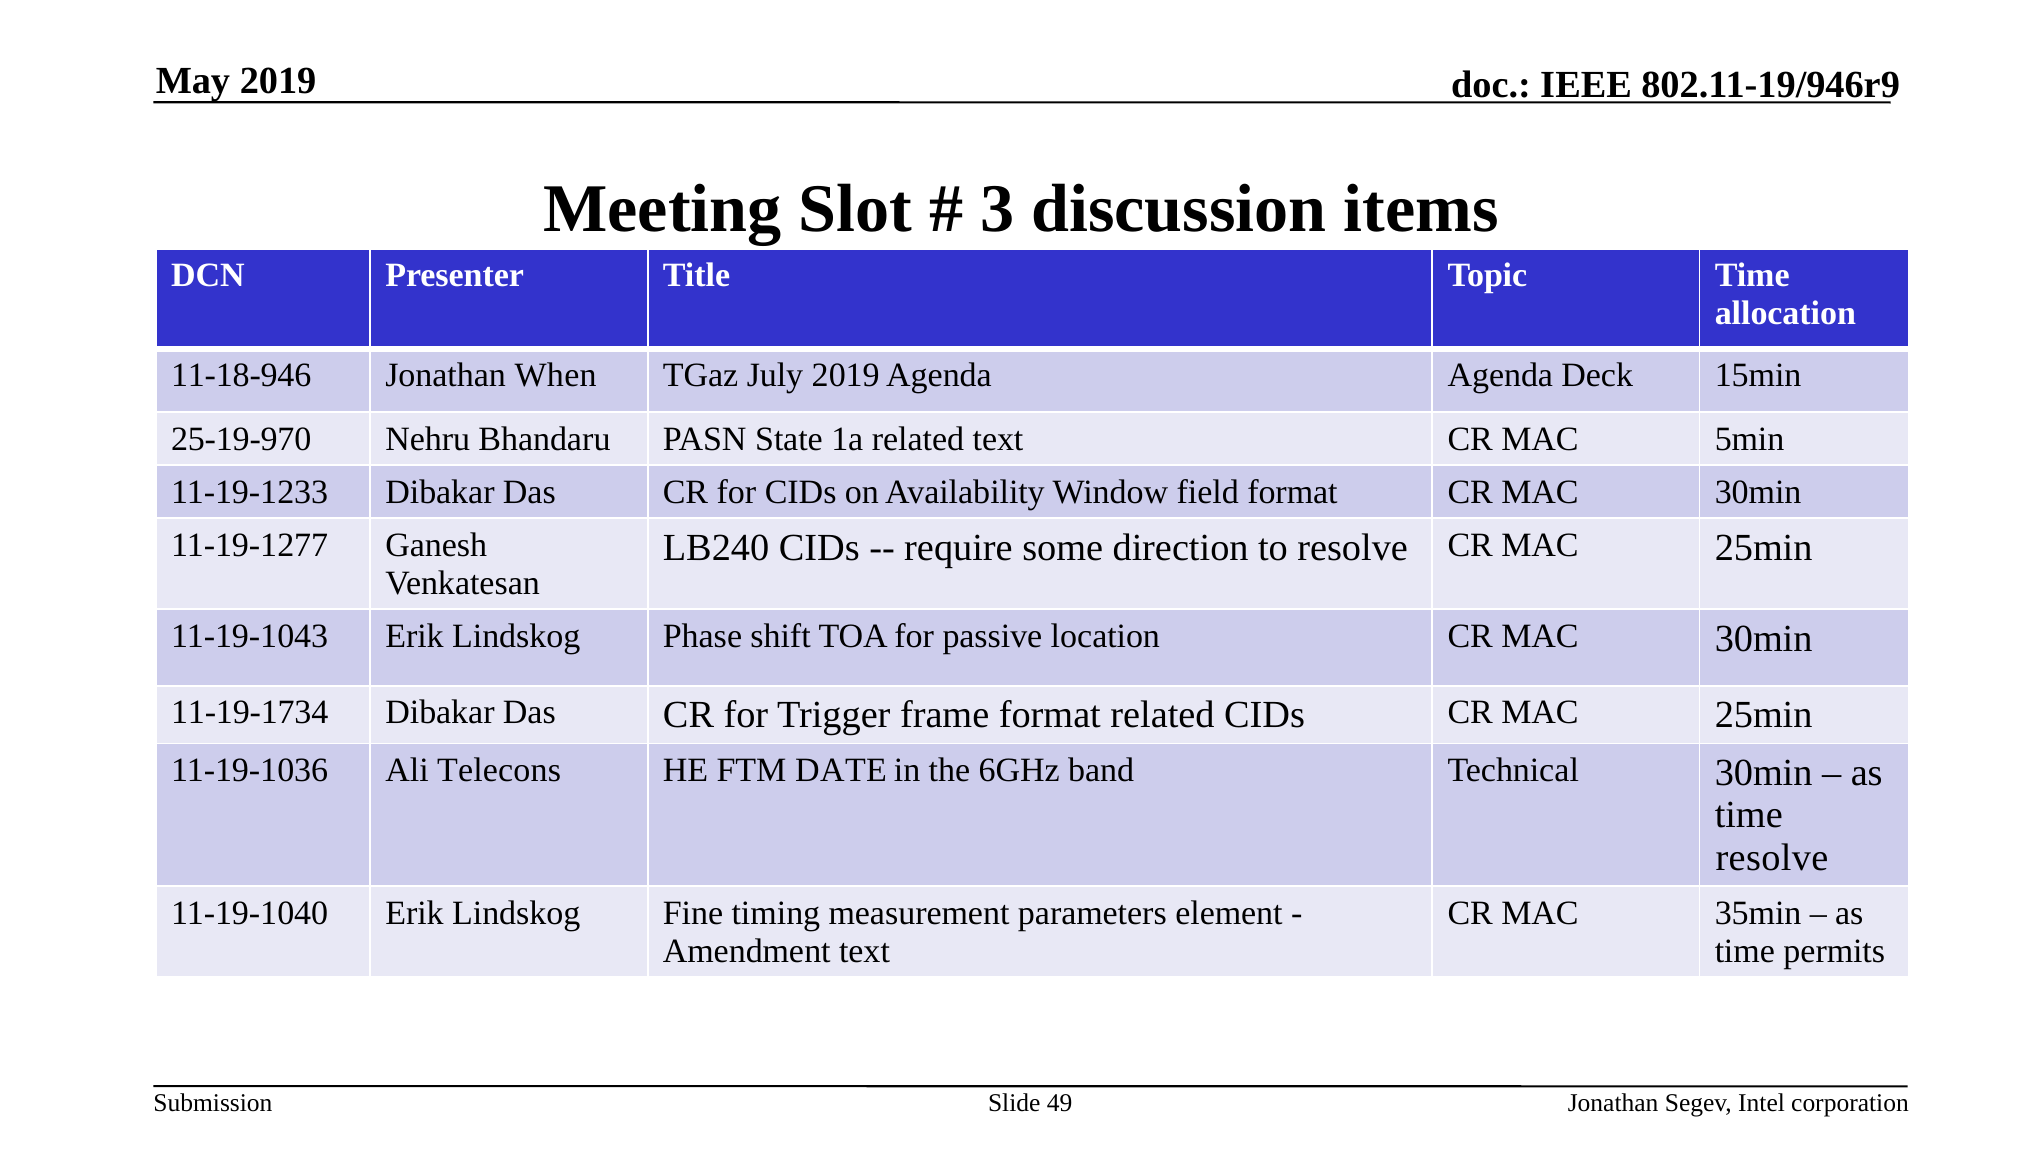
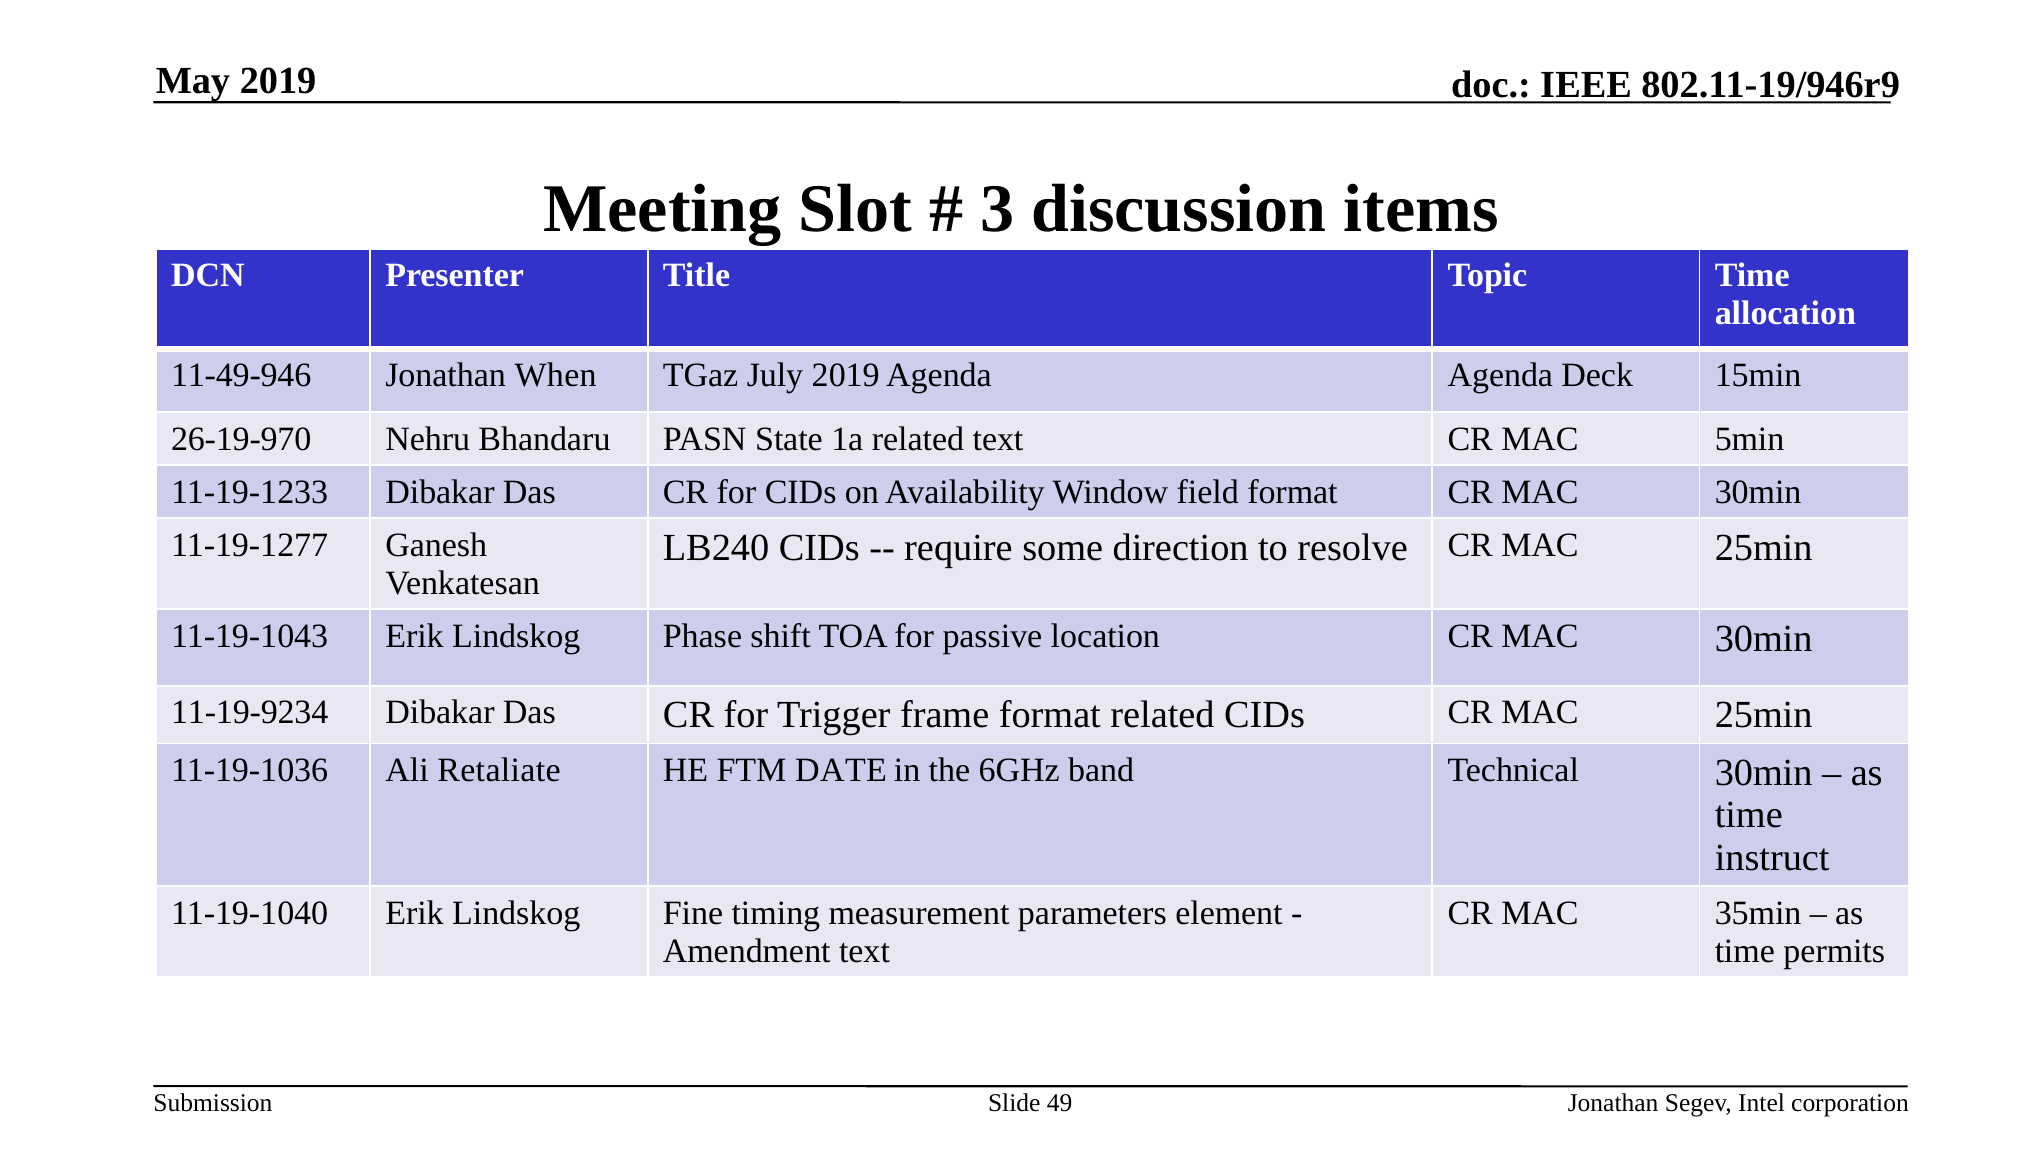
11-18-946: 11-18-946 -> 11-49-946 (241, 376)
25-19-970: 25-19-970 -> 26-19-970 (241, 439)
11-19-1734: 11-19-1734 -> 11-19-9234 (250, 712)
Telecons: Telecons -> Retaliate (499, 770)
resolve: resolve -> instruct (1772, 857)
